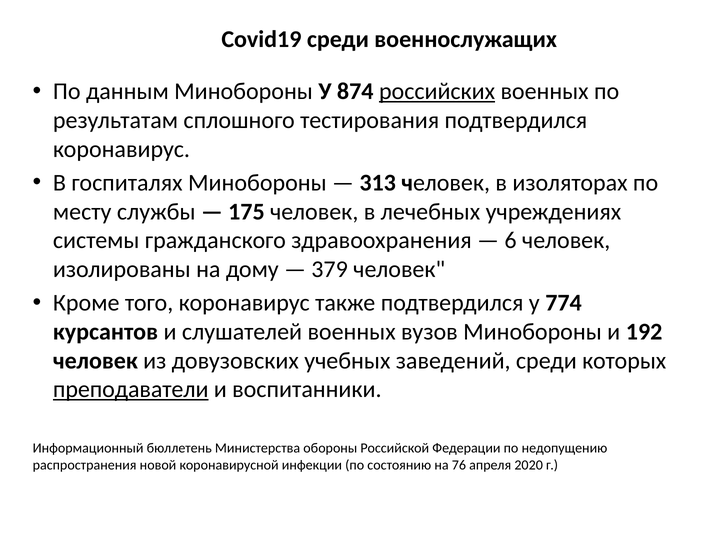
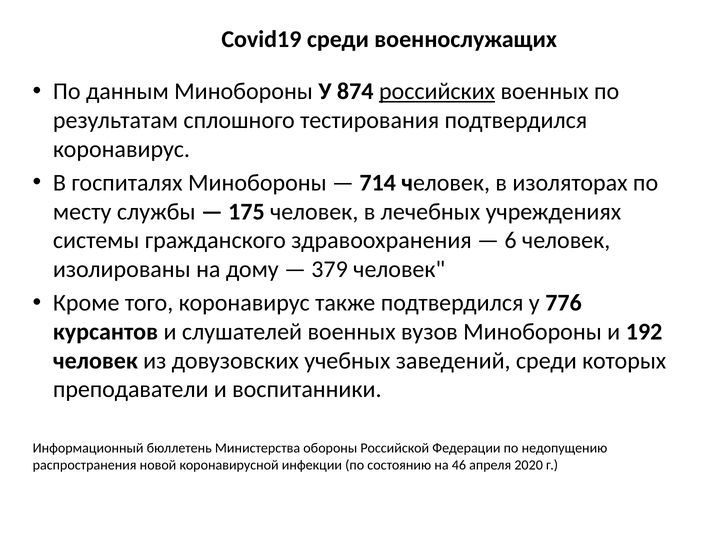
313: 313 -> 714 (378, 183)
774: 774 -> 776 (564, 303)
преподаватели underline: present -> none (131, 389)
76: 76 -> 46 (459, 465)
